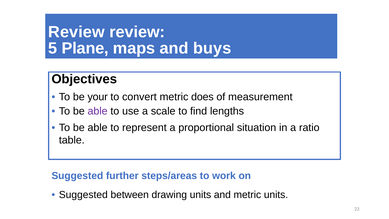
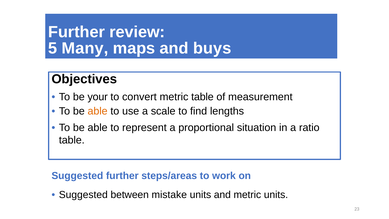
Review: Review -> Further (77, 32)
Plane: Plane -> Many (85, 48)
metric does: does -> table (202, 97)
able colour: purple -> orange (98, 111)
drawing: drawing -> mistake (169, 195)
